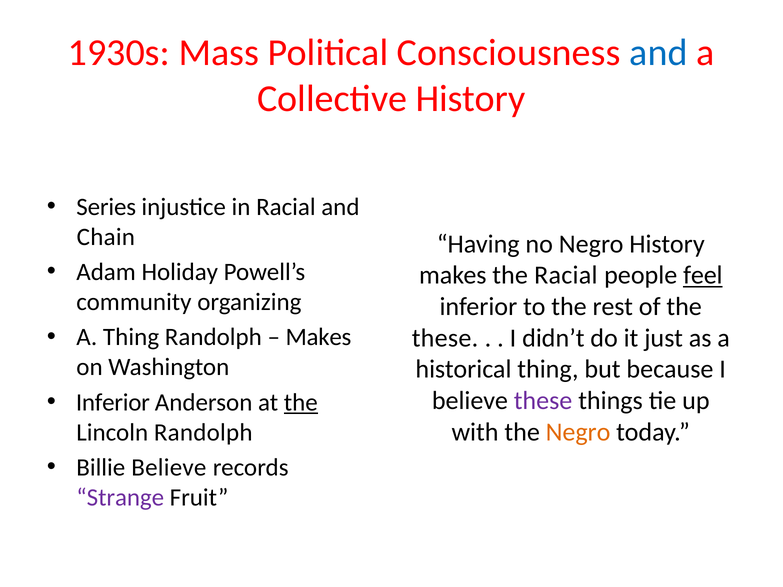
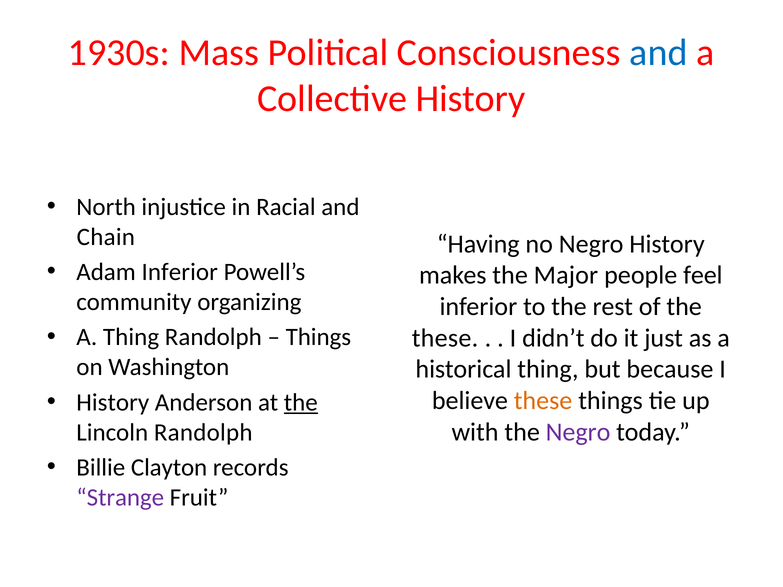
Series: Series -> North (106, 207)
Adam Holiday: Holiday -> Inferior (180, 272)
the Racial: Racial -> Major (566, 275)
feel underline: present -> none (703, 275)
Makes: Makes -> Things (318, 337)
Inferior: Inferior -> History (113, 402)
these colour: purple -> orange (543, 401)
Negro colour: orange -> purple (578, 432)
Billie Believe: Believe -> Clayton (169, 468)
